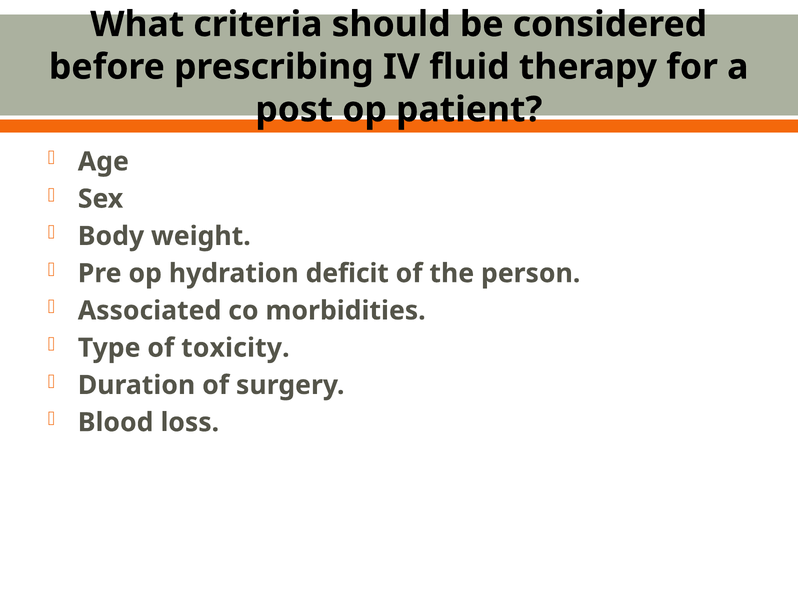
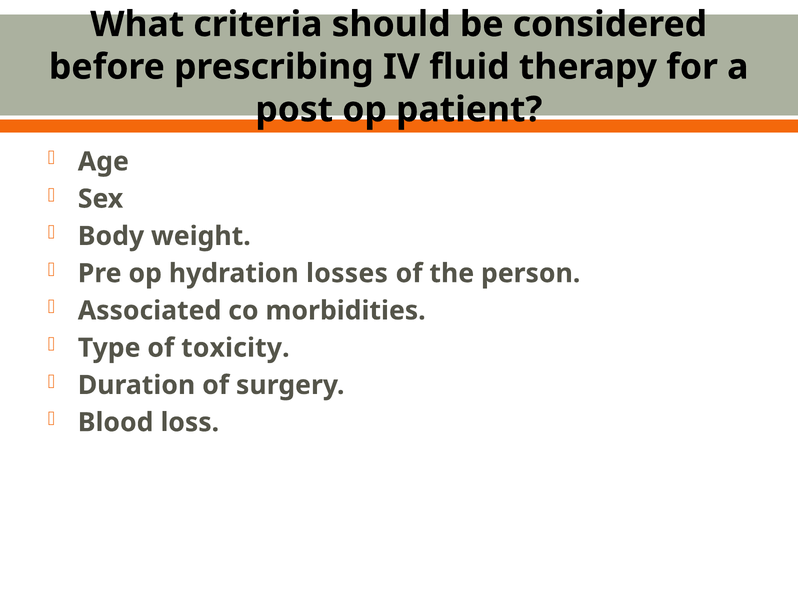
deficit: deficit -> losses (347, 273)
